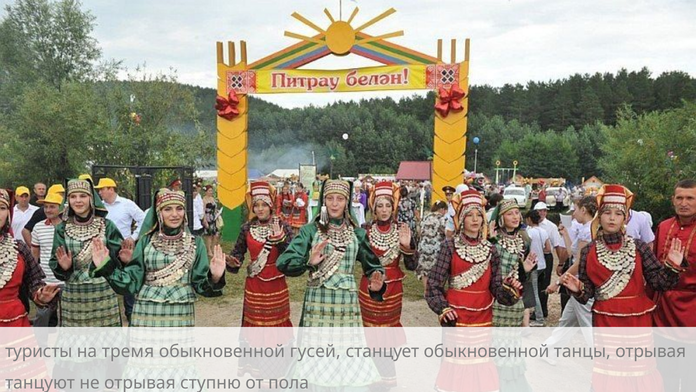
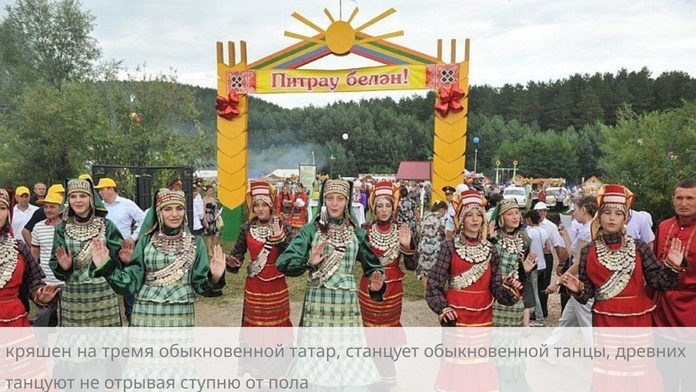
туристы: туристы -> кряшен (39, 351)
гусей: гусей -> татар (315, 351)
танцы отрывая: отрывая -> древних (651, 351)
